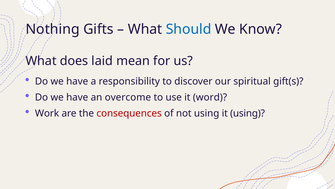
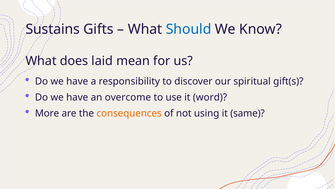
Nothing: Nothing -> Sustains (53, 29)
Work: Work -> More (47, 113)
consequences colour: red -> orange (129, 113)
it using: using -> same (248, 113)
